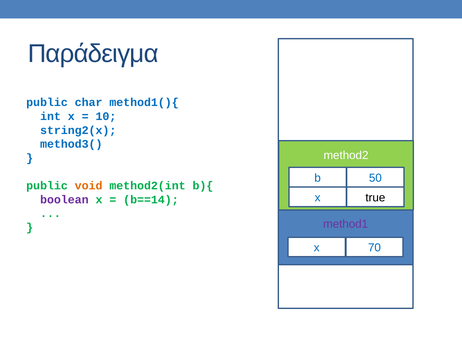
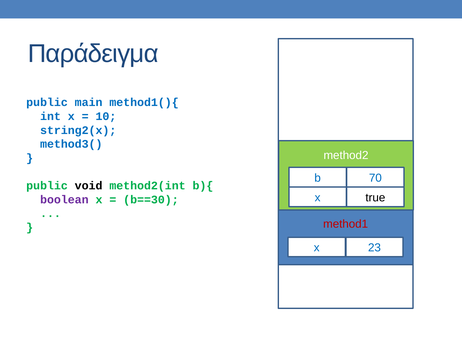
char: char -> main (89, 102)
50: 50 -> 70 (375, 178)
void colour: orange -> black (89, 185)
b==14: b==14 -> b==30 (151, 199)
method1 colour: purple -> red (346, 224)
70: 70 -> 23 (374, 247)
